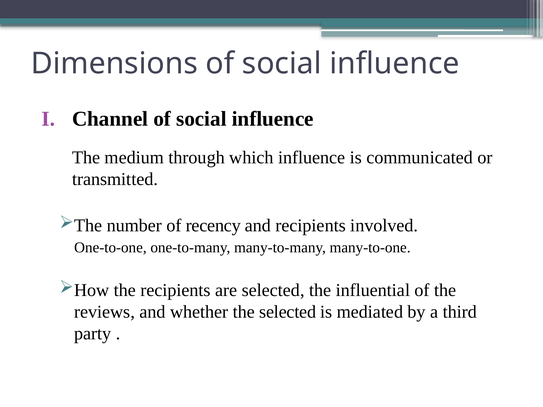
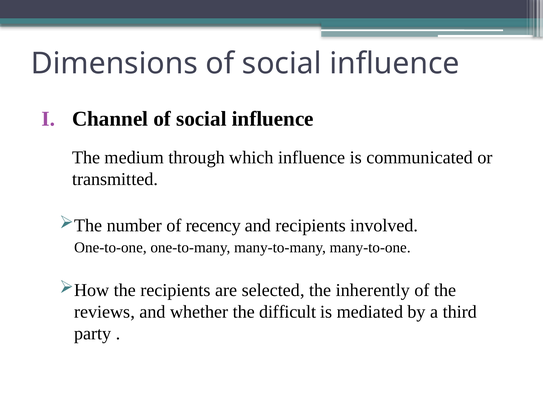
influential: influential -> inherently (373, 290)
the selected: selected -> difficult (288, 312)
